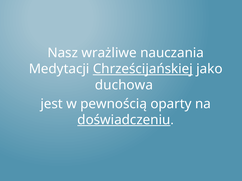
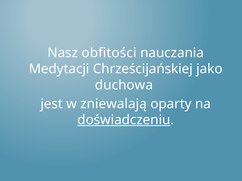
wrażliwe: wrażliwe -> obfitości (109, 53)
Chrześcijańskiej underline: present -> none (143, 69)
pewnością: pewnością -> zniewalają (114, 104)
